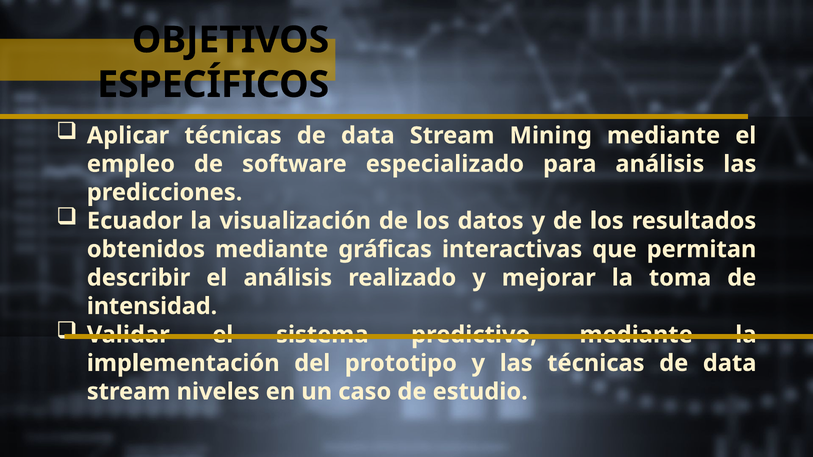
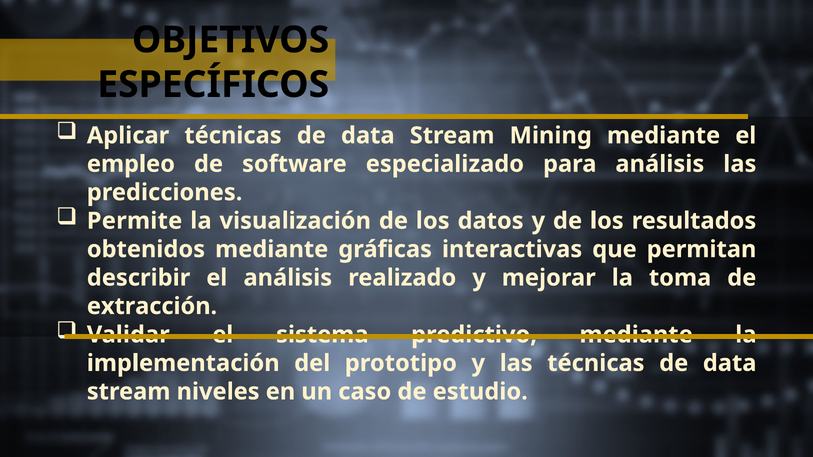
Ecuador: Ecuador -> Permite (135, 221)
intensidad: intensidad -> extracción (152, 306)
